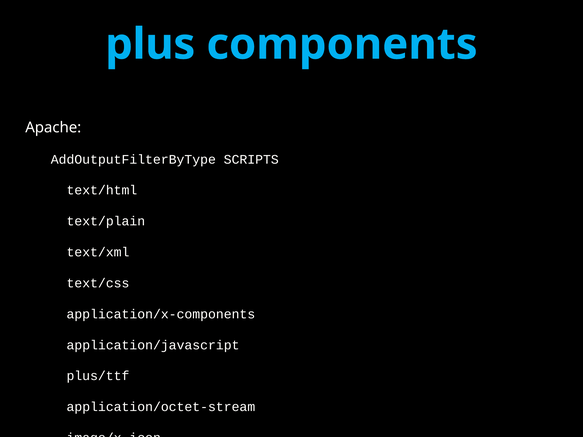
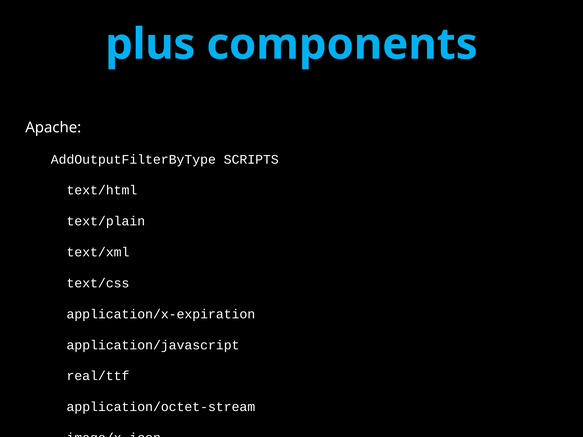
application/x-components: application/x-components -> application/x-expiration (161, 314)
plus/ttf: plus/ttf -> real/ttf (98, 376)
